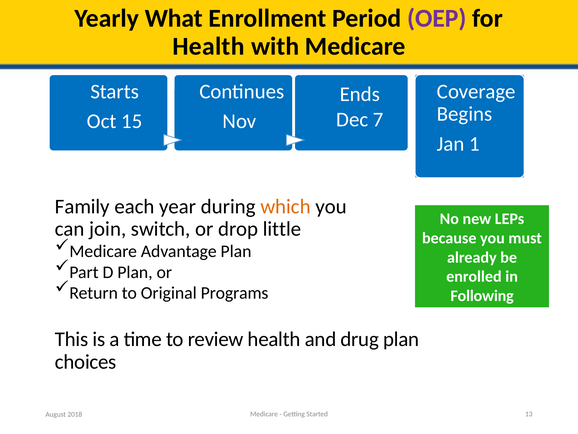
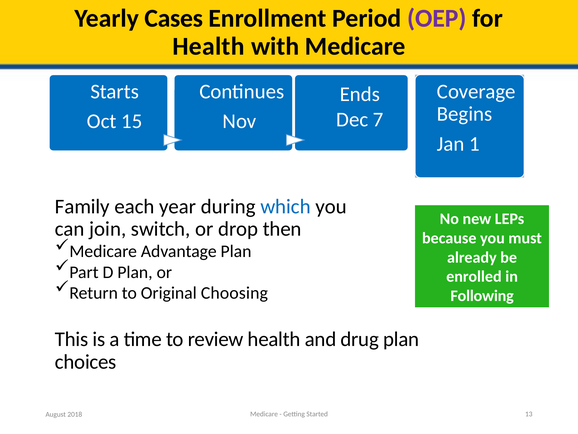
What: What -> Cases (174, 18)
which colour: orange -> blue (286, 206)
little: little -> then (282, 229)
Programs: Programs -> Choosing (234, 293)
